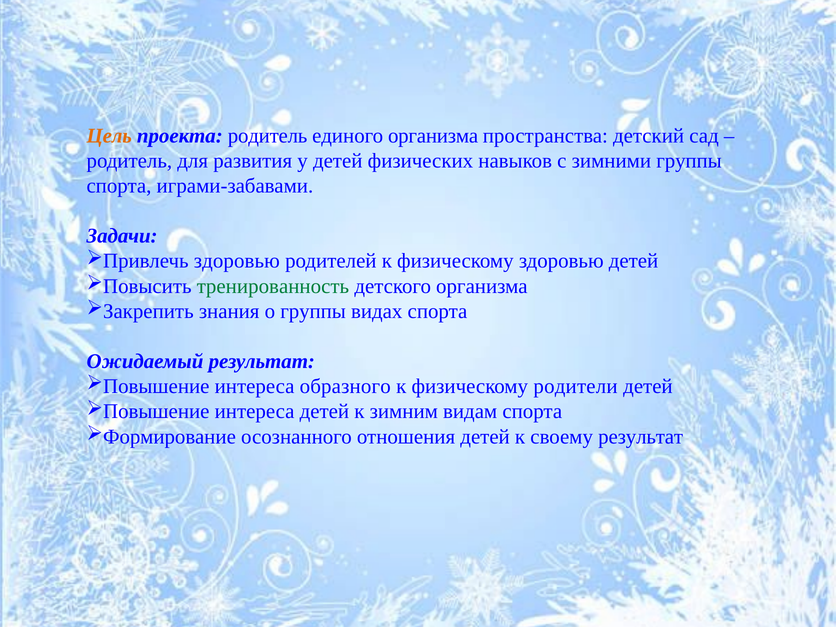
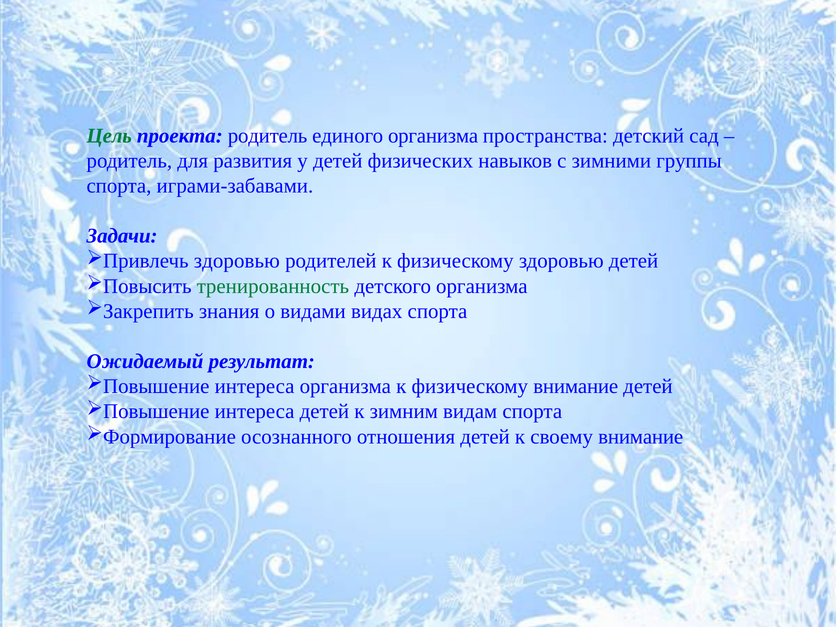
Цель colour: orange -> green (109, 136)
о группы: группы -> видами (313, 311)
интереса образного: образного -> организма (345, 386)
физическому родители: родители -> внимание (576, 386)
своему результат: результат -> внимание (641, 437)
